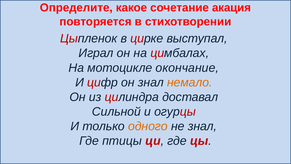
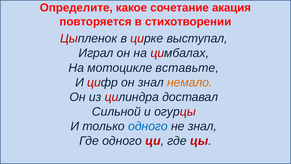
окончание: окончание -> вставьте (187, 68)
одного colour: orange -> blue (148, 126)
Где птицы: птицы -> одного (122, 141)
